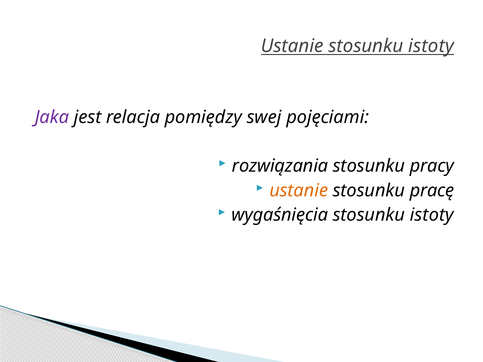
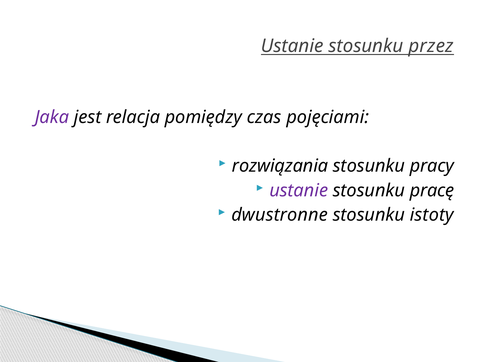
Ustanie stosunku istoty: istoty -> przez (431, 46)
swej: swej -> czas (264, 117)
ustanie colour: orange -> purple (299, 191)
wygaśnięcia: wygaśnięcia -> dwustronne (280, 215)
